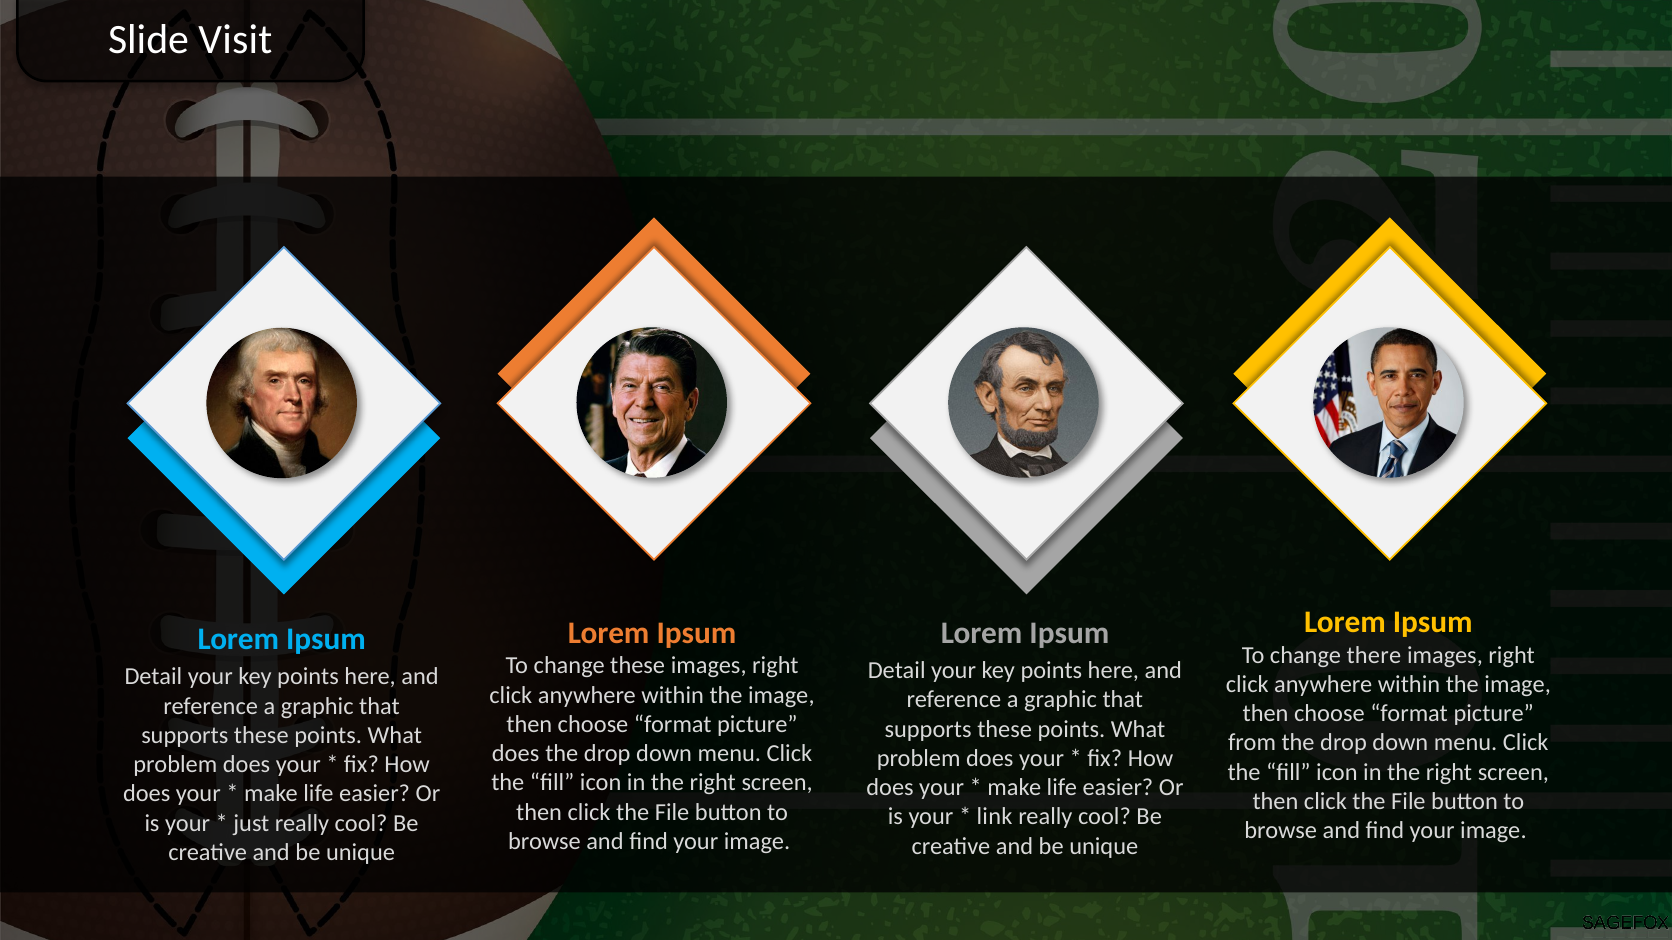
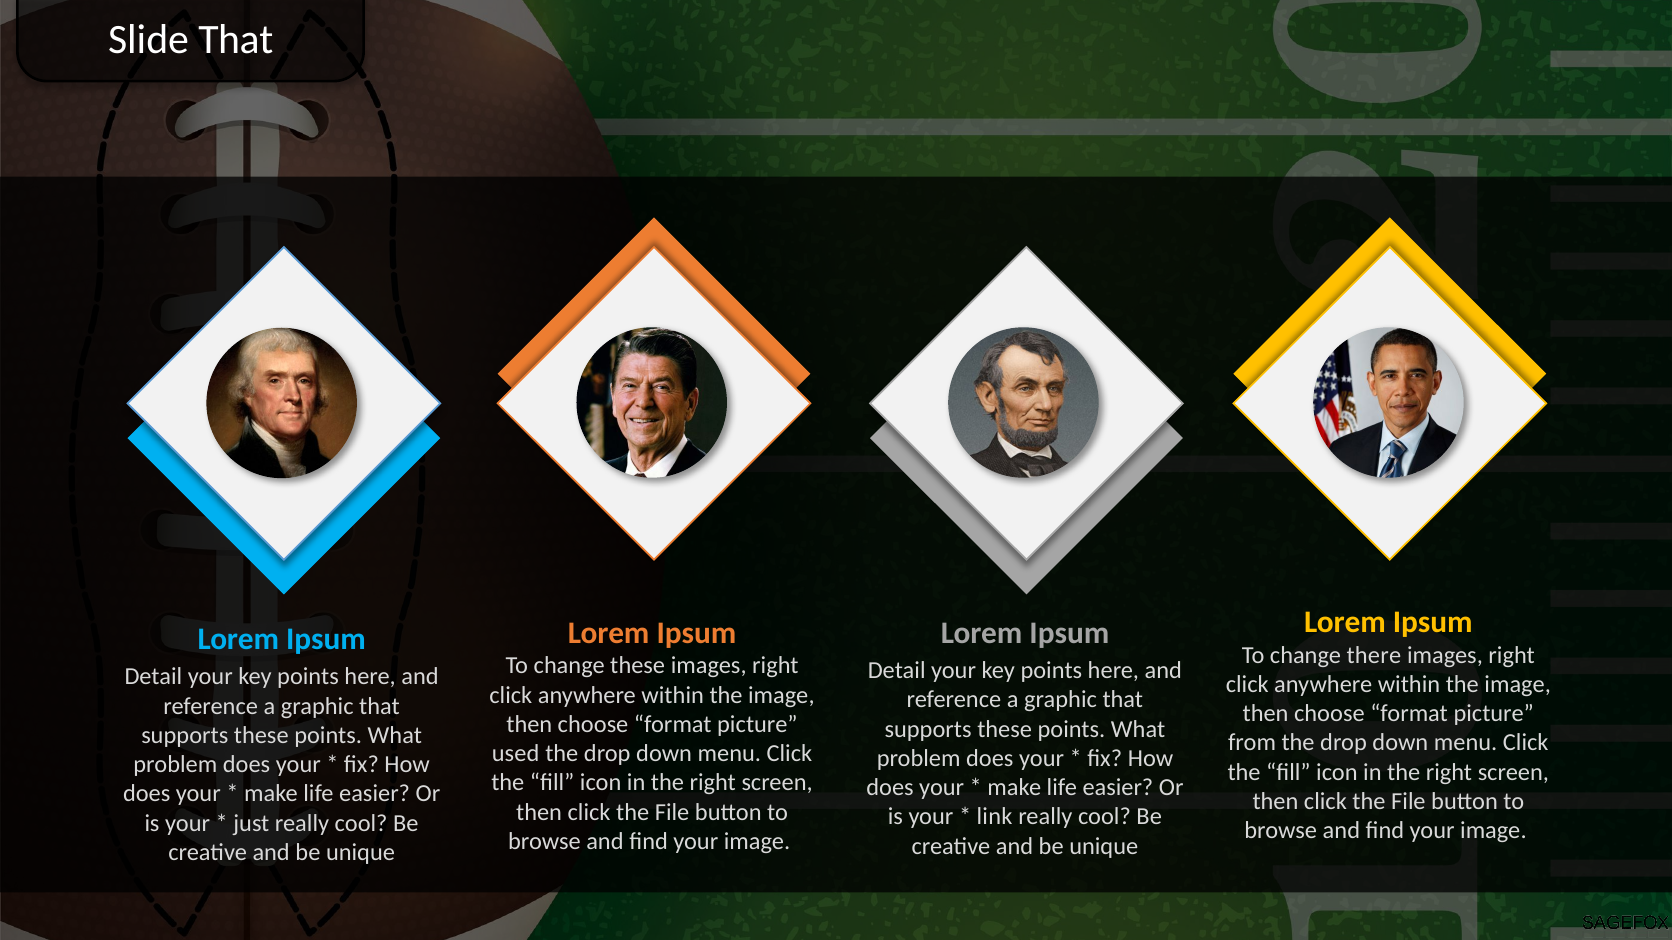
Slide Visit: Visit -> That (236, 39)
does: does -> used (516, 754)
